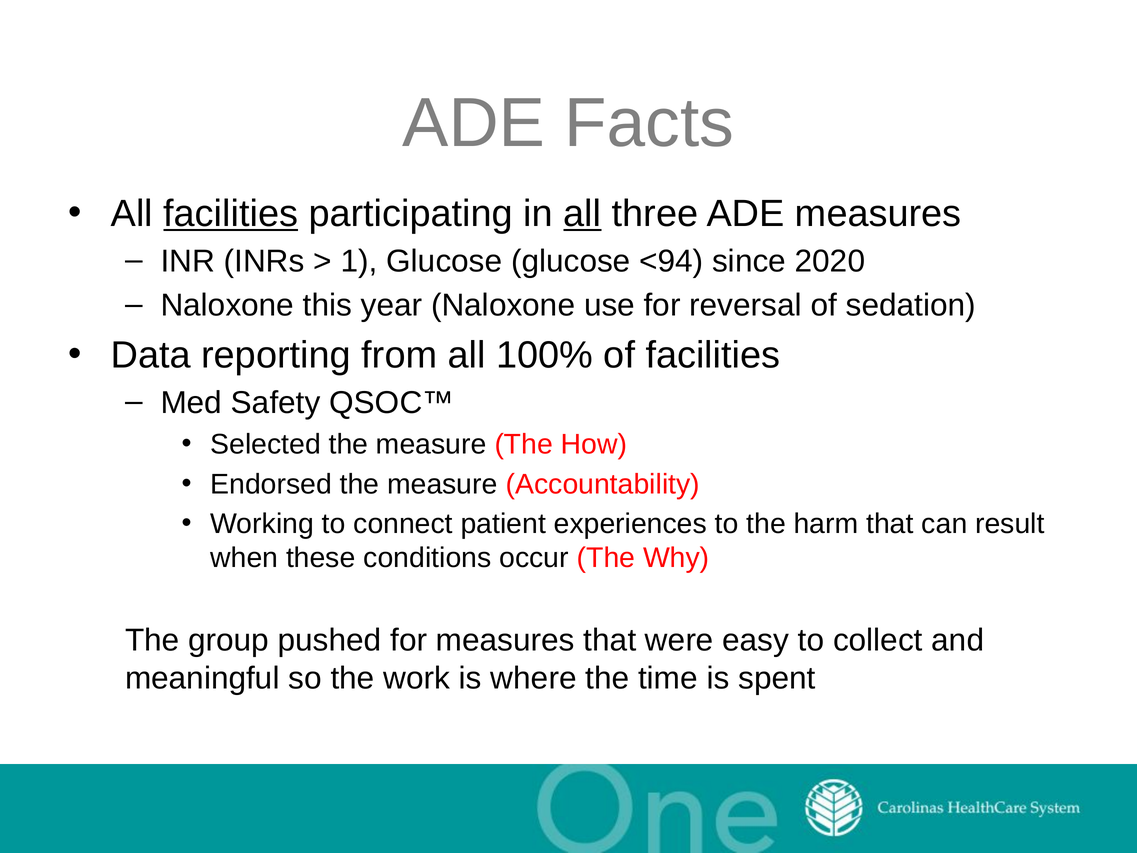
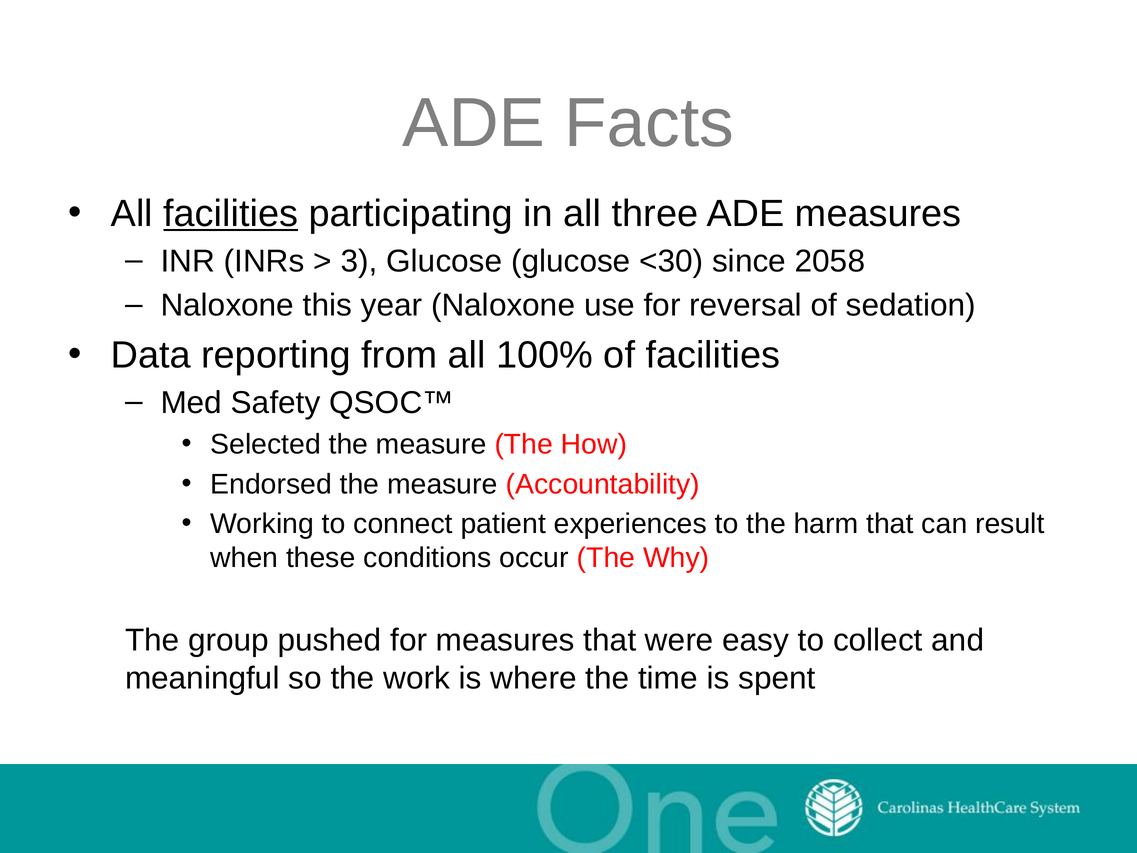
all underline: present -> none (582, 214)
1: 1 -> 3 (359, 261)
<94: <94 -> <30 (671, 261)
2020: 2020 -> 2058 (830, 261)
